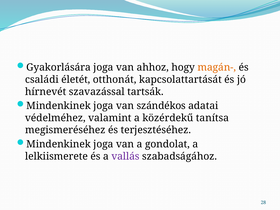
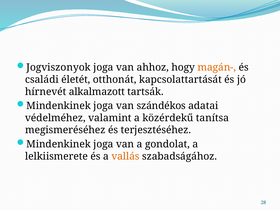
Gyakorlására: Gyakorlására -> Jogviszonyok (59, 67)
szavazással: szavazással -> alkalmazott (97, 92)
vallás colour: purple -> orange (125, 156)
